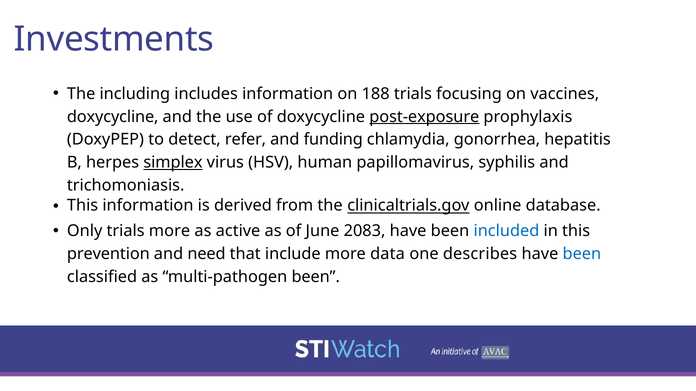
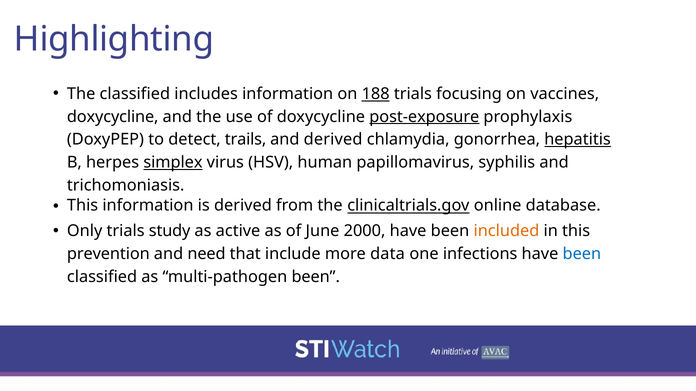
Investments: Investments -> Highlighting (114, 39)
The including: including -> classified (135, 94)
188 underline: none -> present (376, 94)
refer: refer -> trails (246, 140)
and funding: funding -> derived (333, 140)
hepatitis underline: none -> present (578, 140)
trials more: more -> study (170, 231)
2083: 2083 -> 2000 (365, 231)
included colour: blue -> orange (506, 231)
describes: describes -> infections (480, 254)
